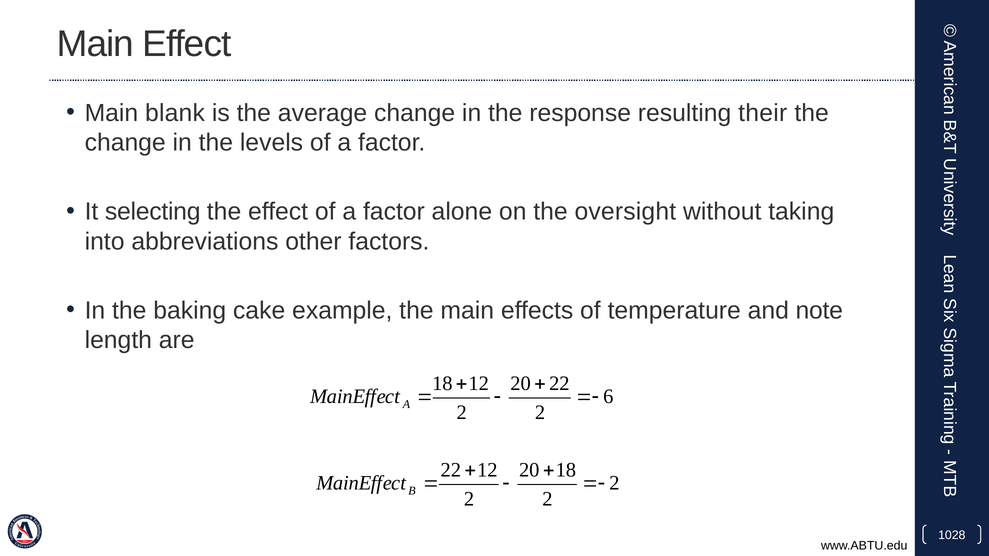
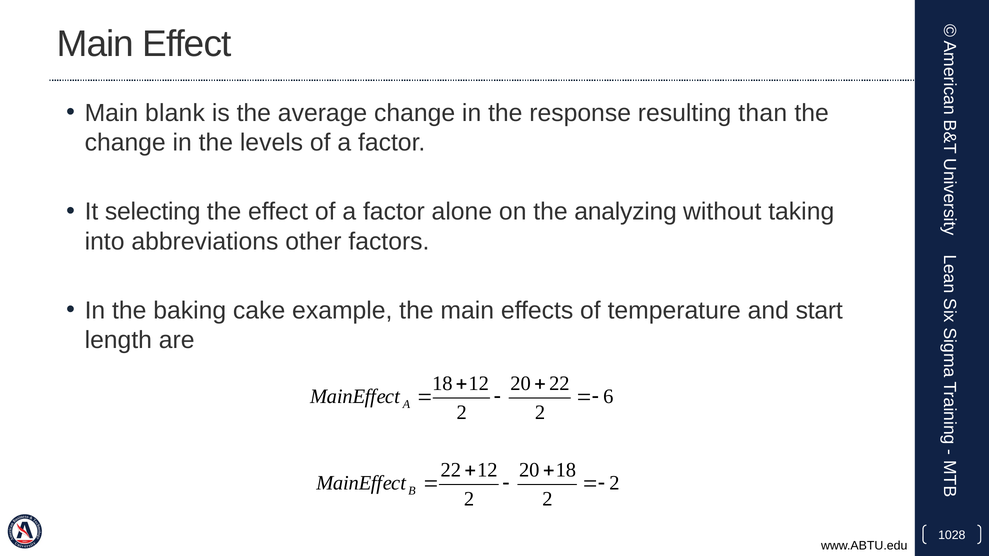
their: their -> than (763, 113)
oversight: oversight -> analyzing (626, 212)
note: note -> start (819, 311)
